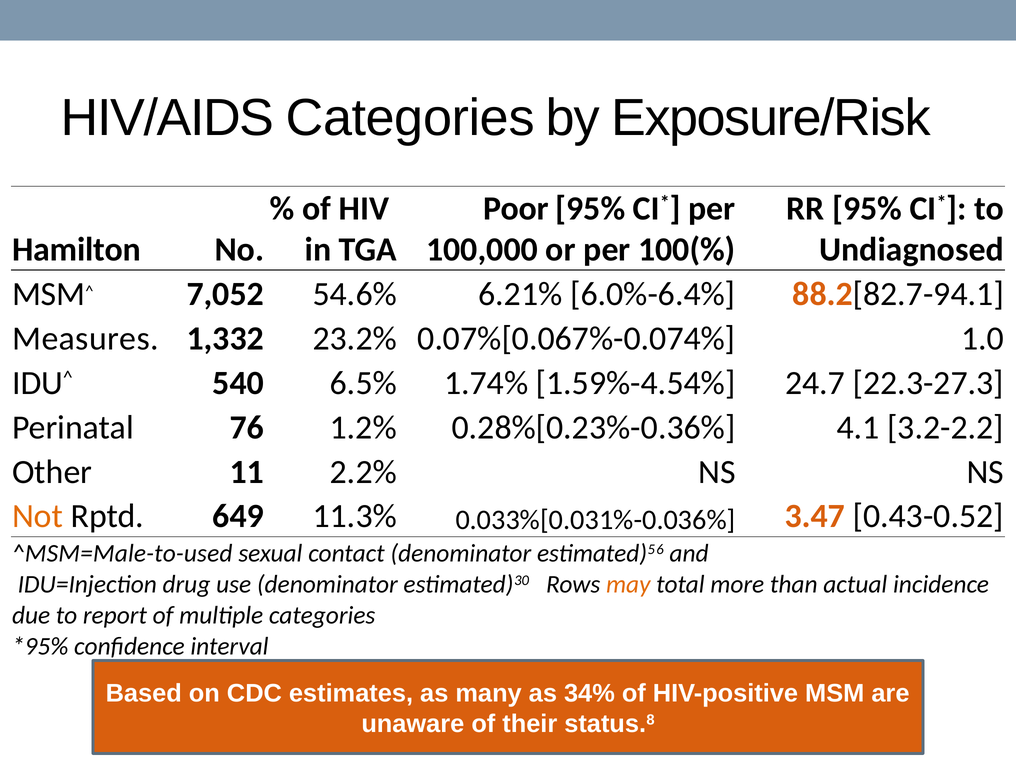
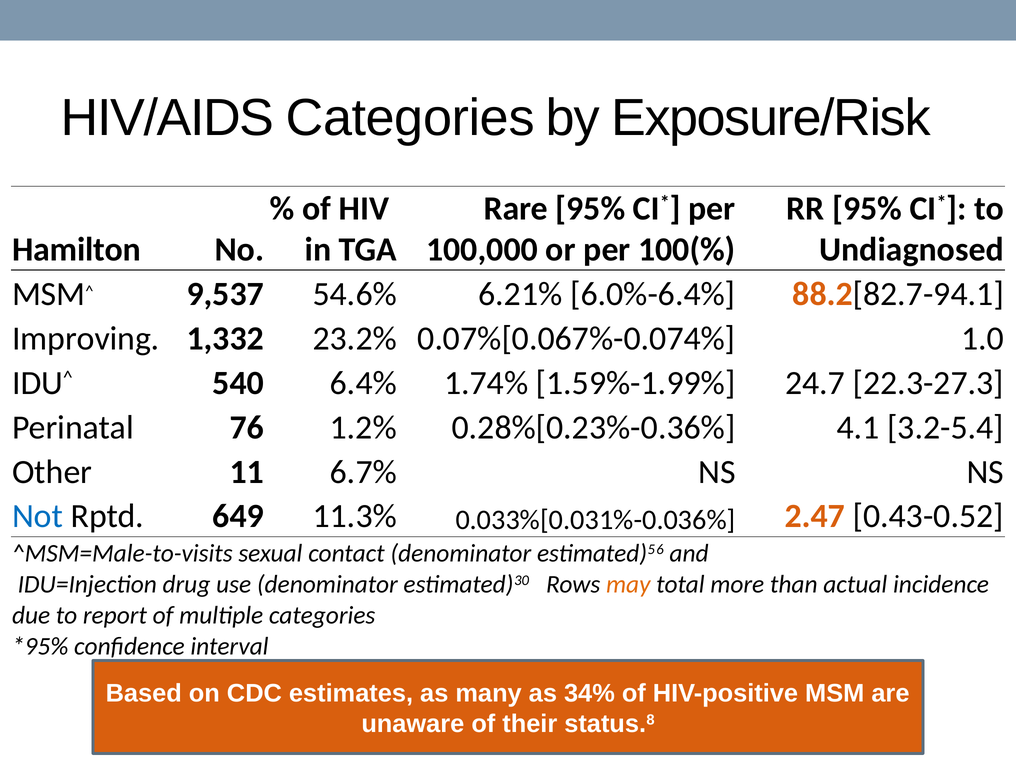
Poor: Poor -> Rare (516, 208)
7,052: 7,052 -> 9,537 (225, 294)
Measures: Measures -> Improving (86, 339)
6.5%: 6.5% -> 6.4% (363, 383)
1.59%-4.54%: 1.59%-4.54% -> 1.59%-1.99% (636, 383)
3.2-2.2: 3.2-2.2 -> 3.2-5.4 (945, 427)
2.2%: 2.2% -> 6.7% (363, 472)
Not colour: orange -> blue (38, 516)
3.47: 3.47 -> 2.47 (815, 516)
^MSM=Male-to-used: ^MSM=Male-to-used -> ^MSM=Male-to-visits (122, 554)
